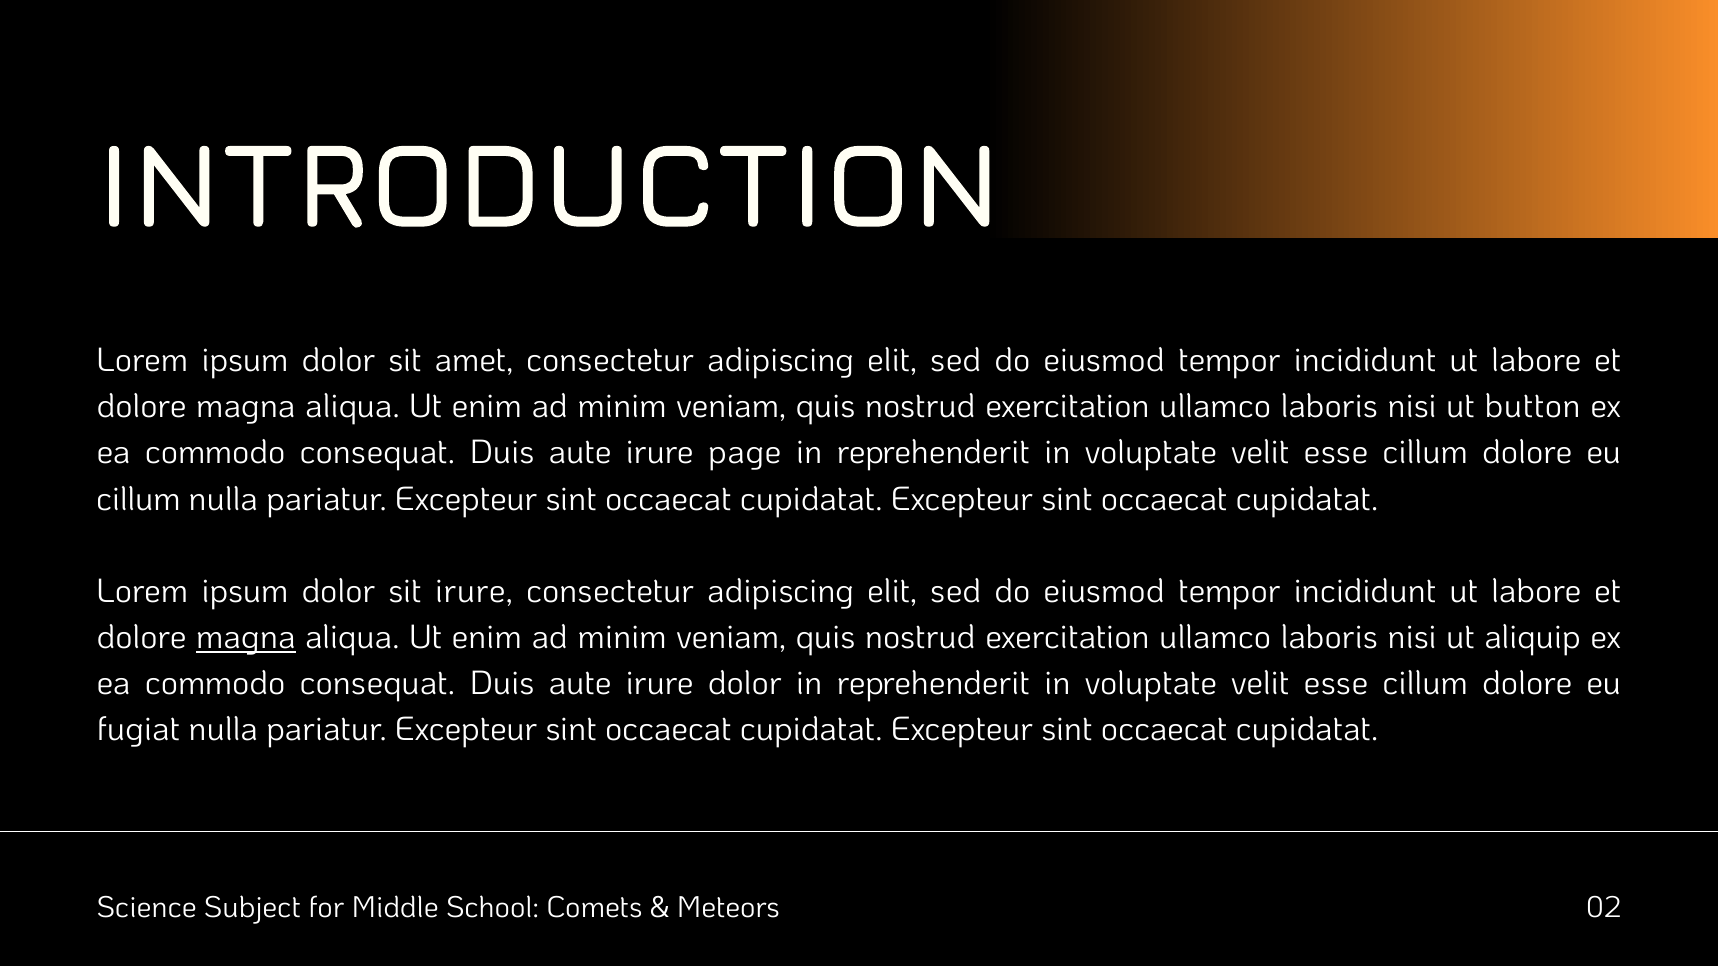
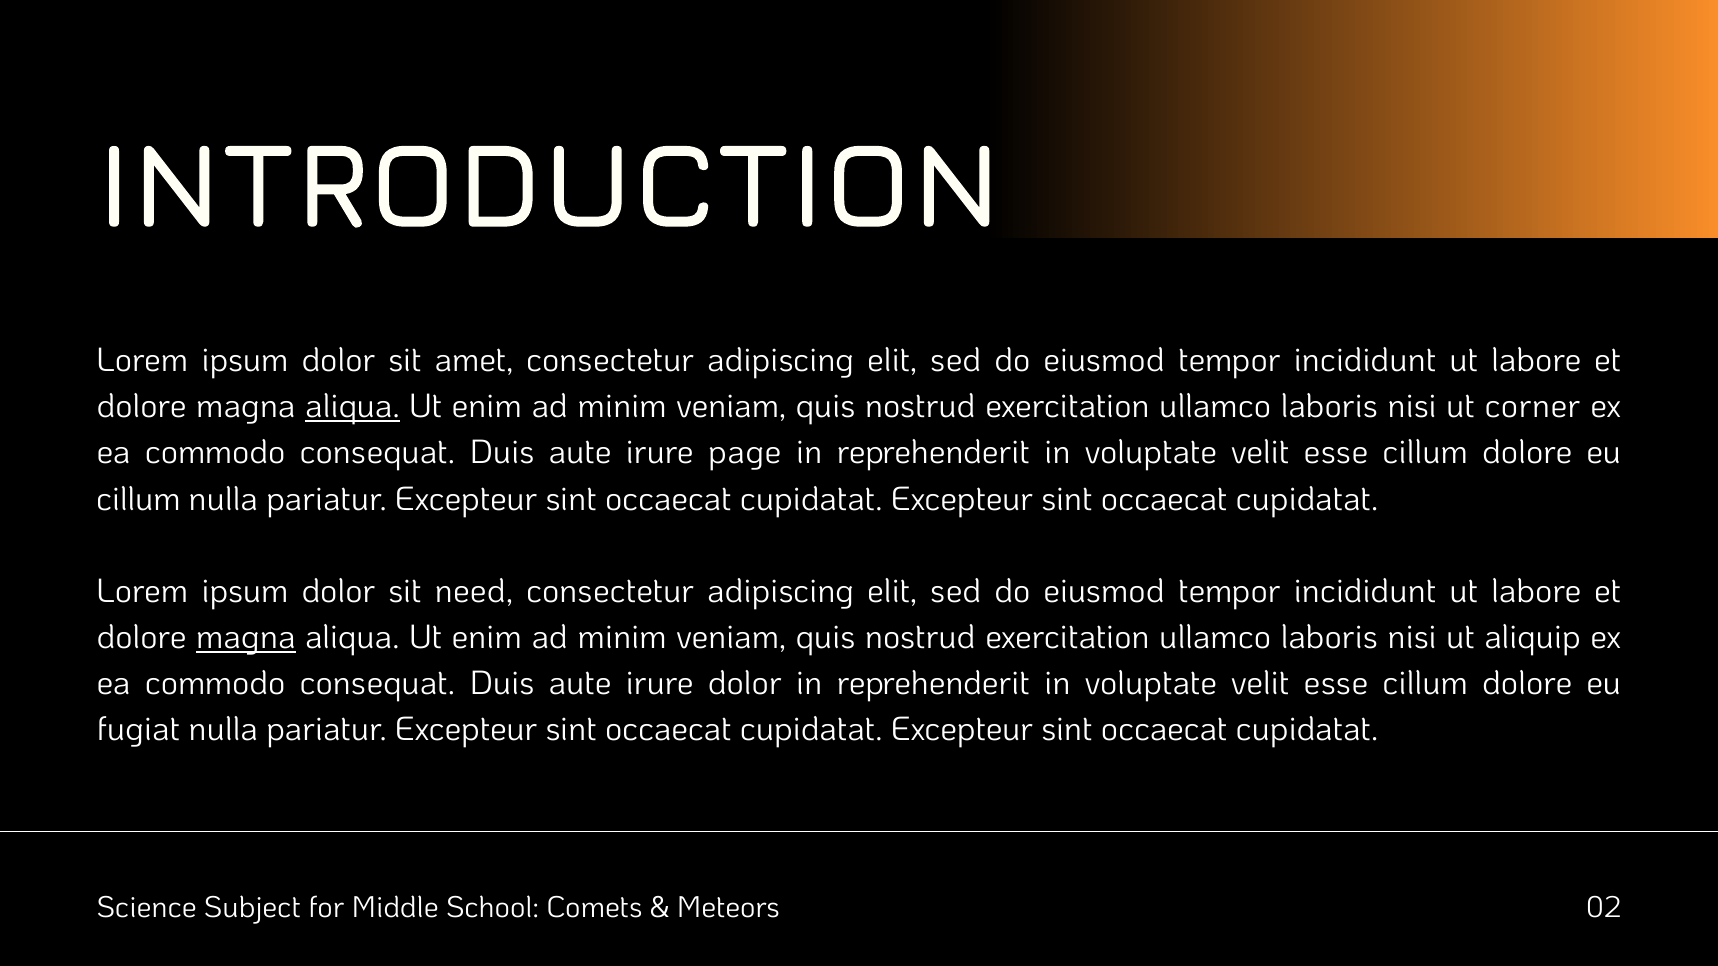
aliqua underline: none -> present (353, 407)
button: button -> corner (1533, 407)
sit irure: irure -> need (474, 591)
